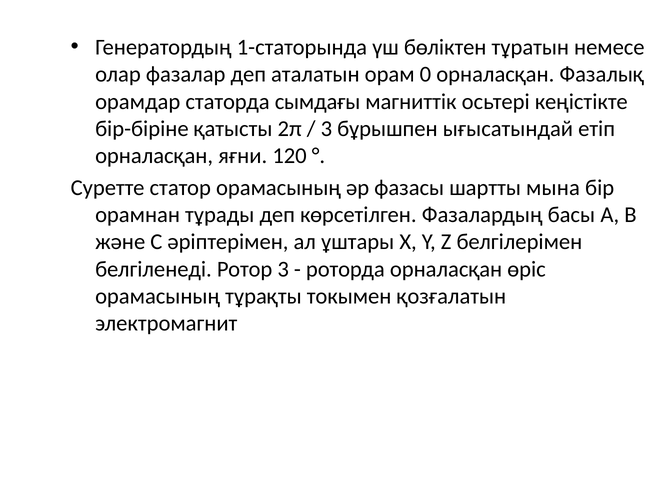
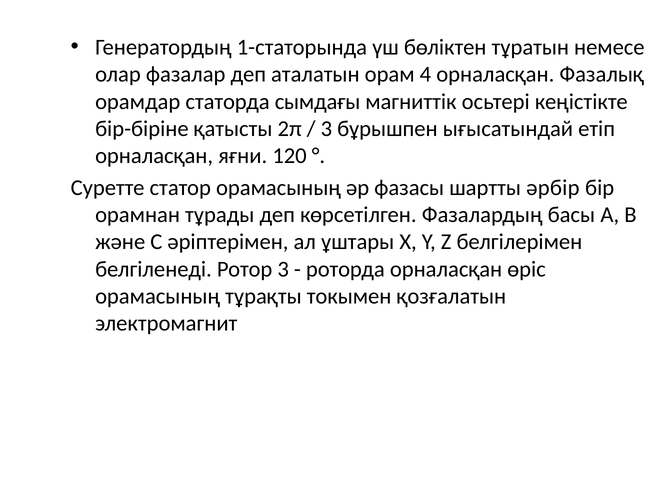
0: 0 -> 4 (425, 74)
мына: мына -> әрбір (553, 188)
